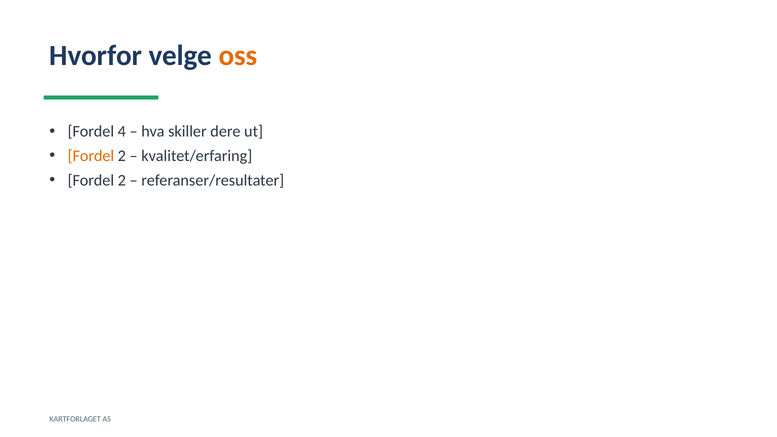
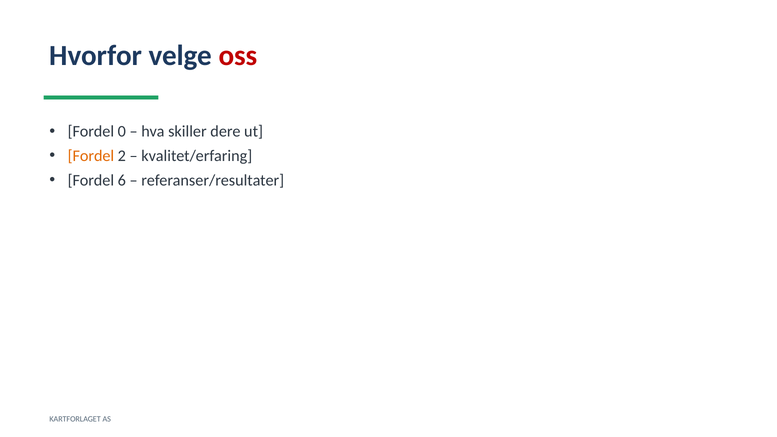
oss colour: orange -> red (238, 55)
4: 4 -> 0 (122, 132)
2: 2 -> 6 (122, 180)
